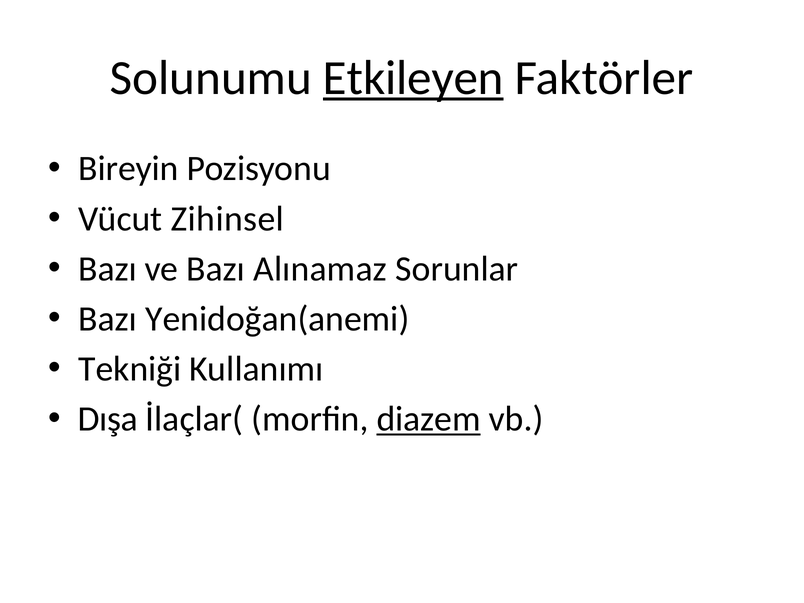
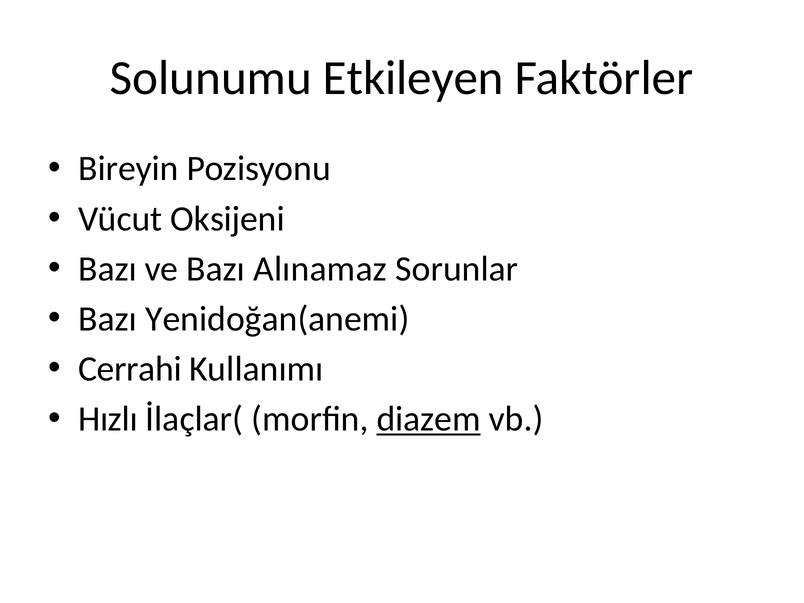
Etkileyen underline: present -> none (413, 78)
Zihinsel: Zihinsel -> Oksijeni (228, 219)
Tekniği: Tekniği -> Cerrahi (130, 369)
Dışa: Dışa -> Hızlı (108, 419)
